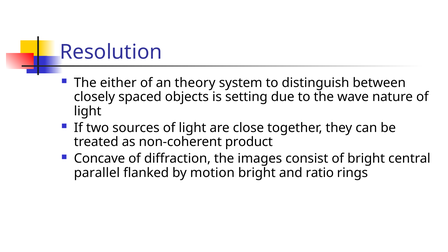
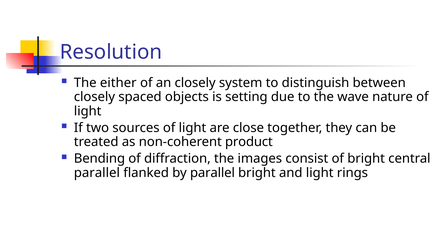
an theory: theory -> closely (195, 83)
Concave: Concave -> Bending (99, 159)
by motion: motion -> parallel (212, 173)
and ratio: ratio -> light (320, 173)
